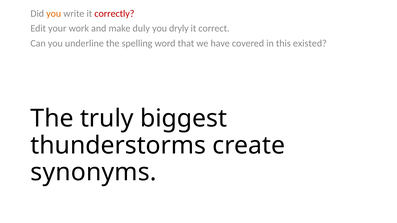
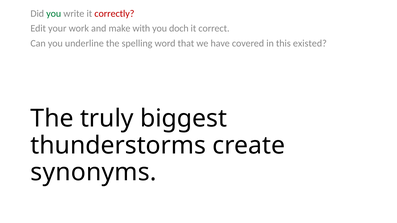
you colour: orange -> green (54, 14)
duly: duly -> with (141, 28)
dryly: dryly -> doch (179, 28)
